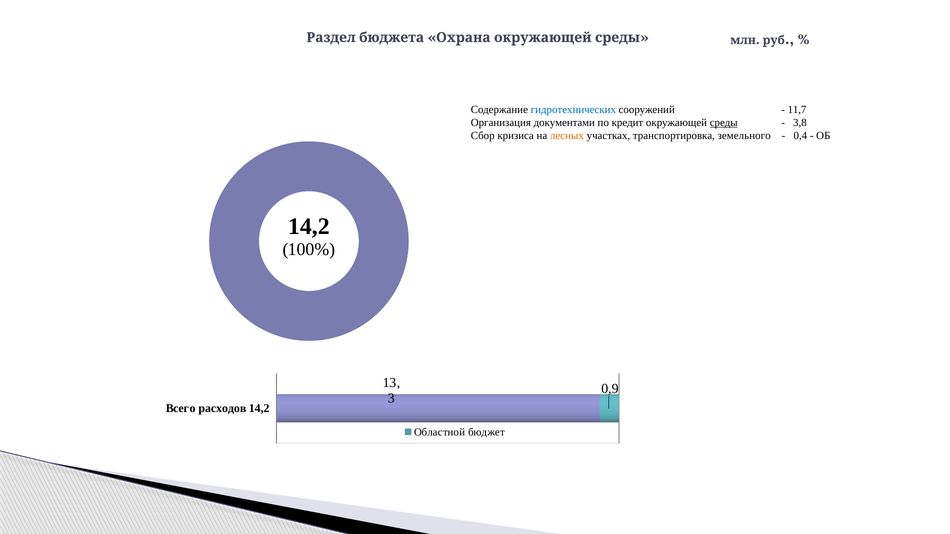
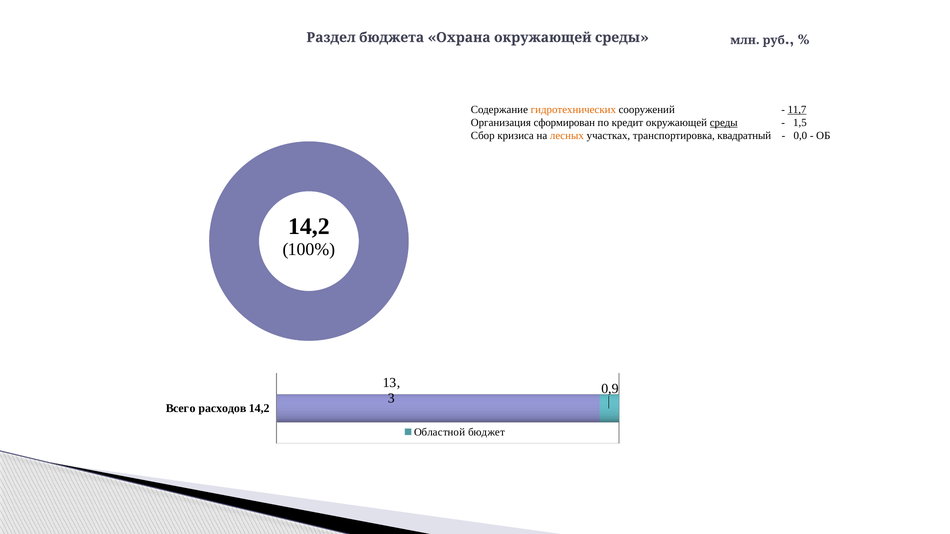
гидротехнических colour: blue -> orange (573, 110)
11,7 underline: none -> present (797, 110)
документами: документами -> сформирован (564, 123)
3,8: 3,8 -> 1,5 (800, 123)
земельного: земельного -> квадратный (744, 136)
0,4: 0,4 -> 0,0 (800, 136)
